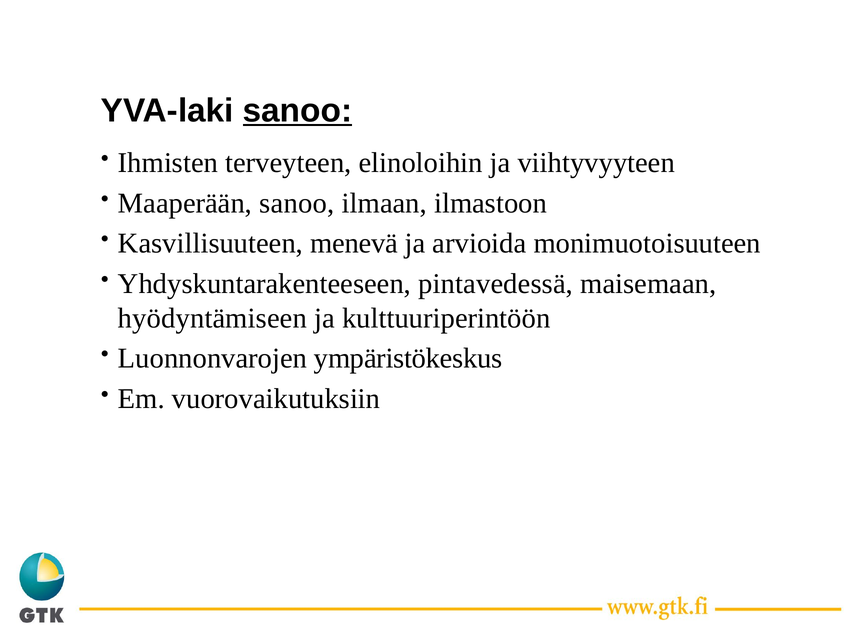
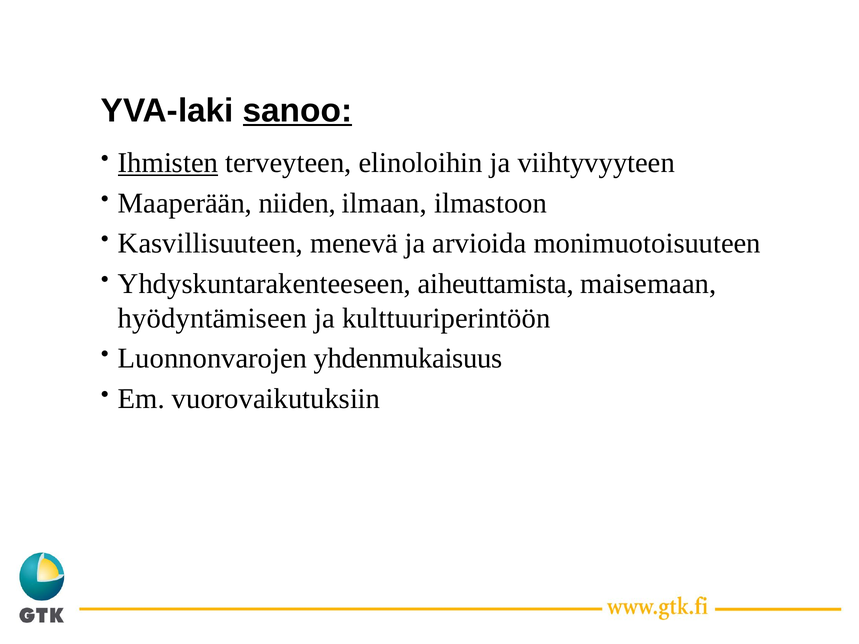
Ihmisten underline: none -> present (168, 163)
Maaperään sanoo: sanoo -> niiden (297, 203)
pintavedessä: pintavedessä -> aiheuttamista (496, 284)
ympäristökeskus: ympäristökeskus -> yhdenmukaisuus (408, 359)
